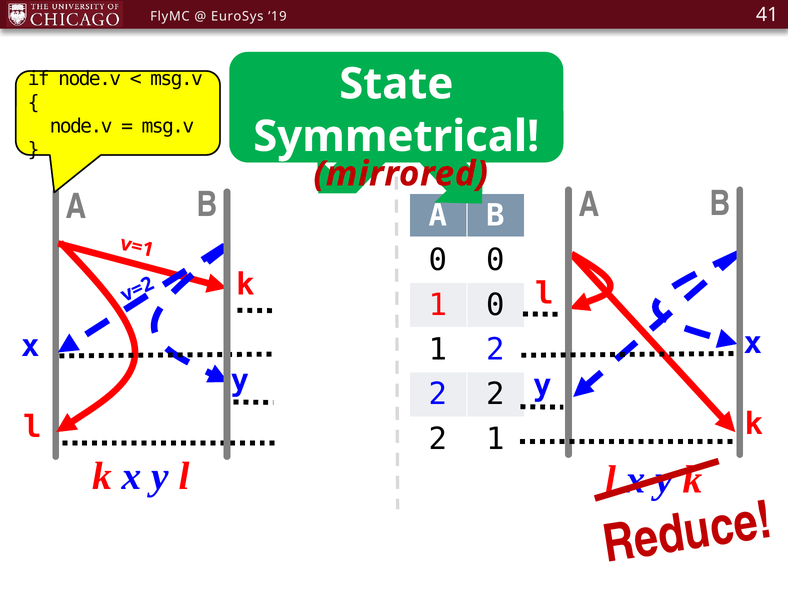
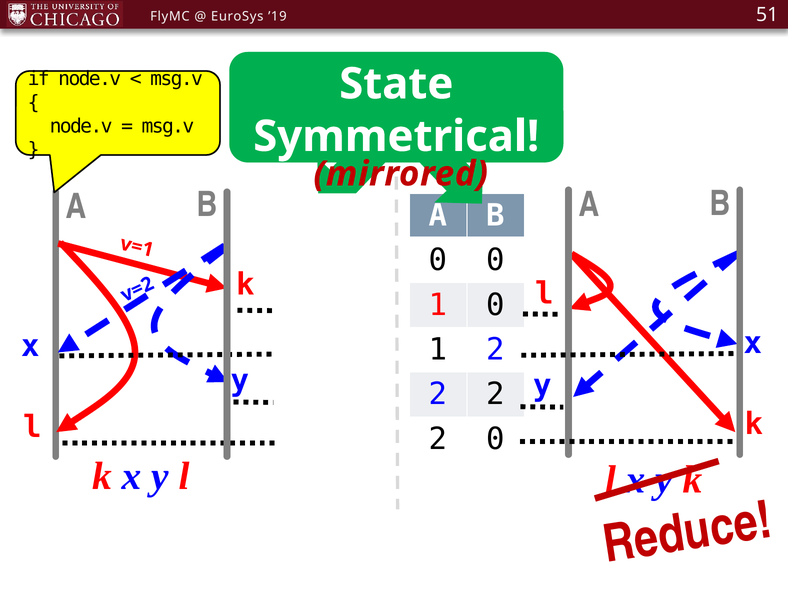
41: 41 -> 51 (767, 15)
1: 1 -> 0 (496, 439)
